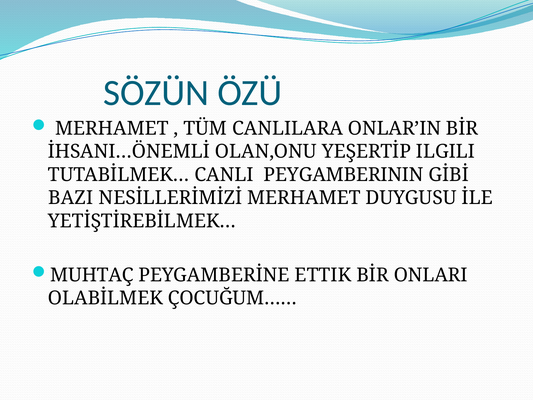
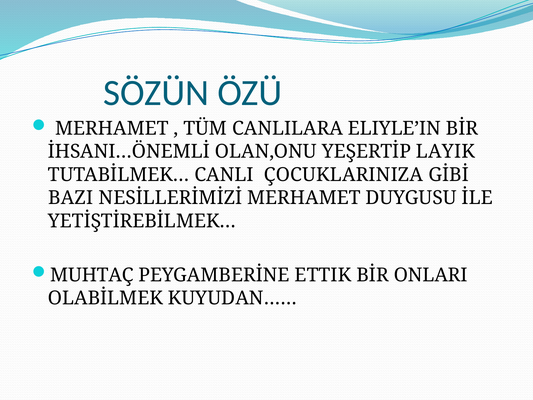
ONLAR’IN: ONLAR’IN -> ELIYLE’IN (394, 128)
ILGILI: ILGILI -> LAYIK (445, 152)
PEYGAMBERININ: PEYGAMBERININ -> ÇOCUKLARINIZA (343, 175)
ÇOCUĞUM……: ÇOCUĞUM…… -> KUYUDAN…… (232, 298)
